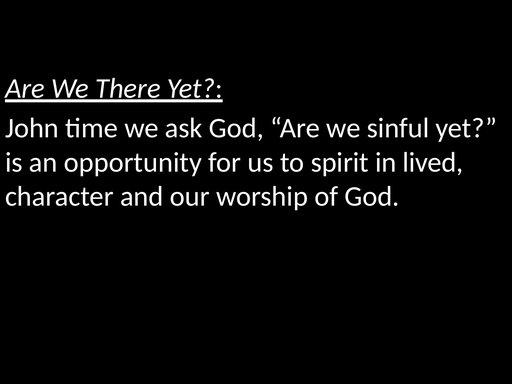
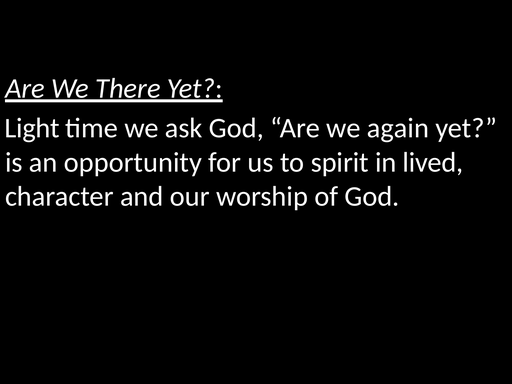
John: John -> Light (32, 128)
sinful: sinful -> again (398, 128)
